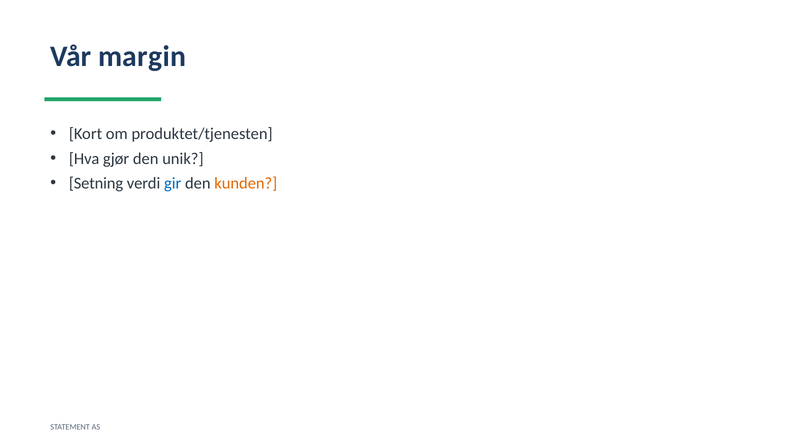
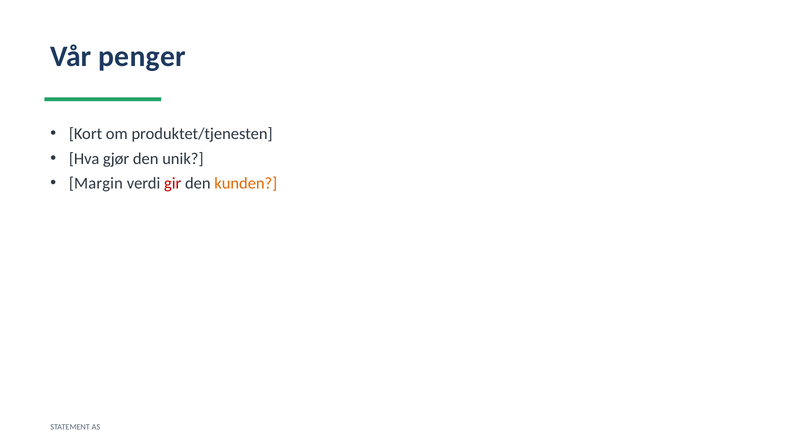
margin: margin -> penger (142, 56)
Setning: Setning -> Margin (96, 183)
gir colour: blue -> red (173, 183)
